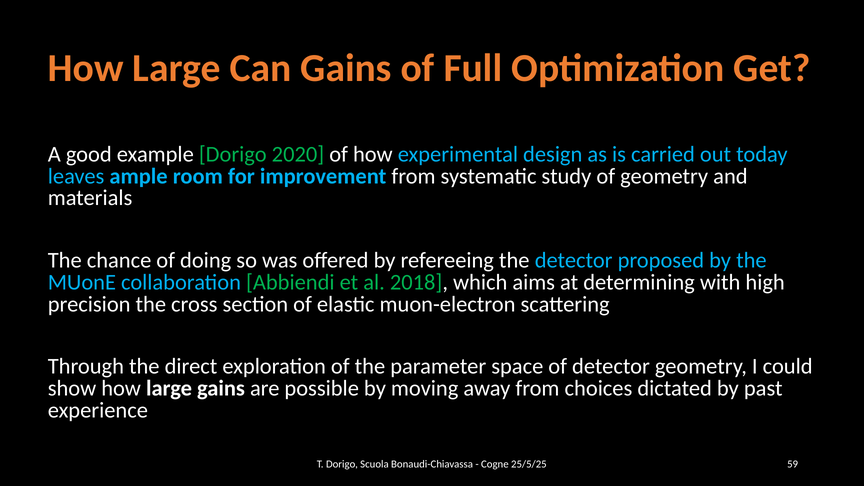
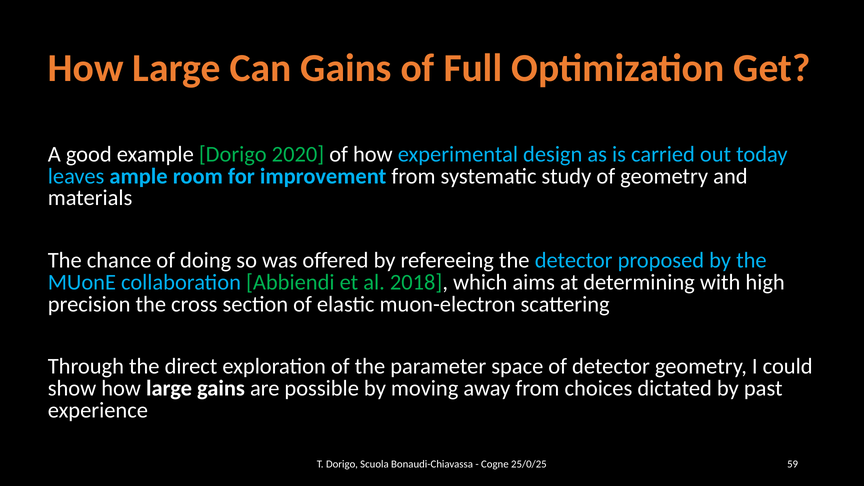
25/5/25: 25/5/25 -> 25/0/25 (529, 464)
